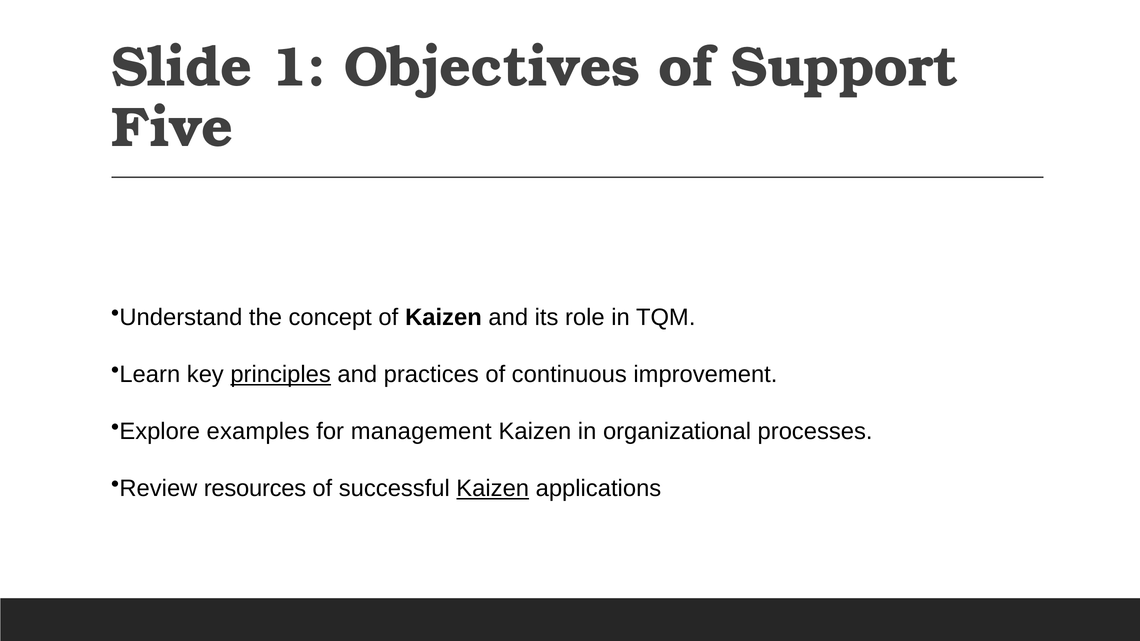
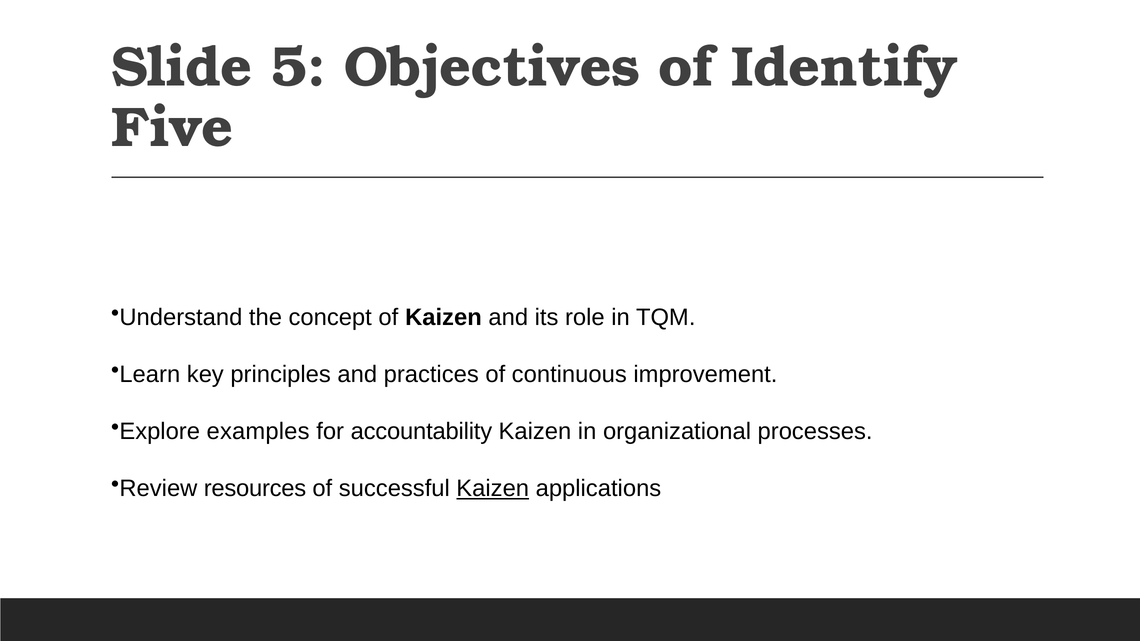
1: 1 -> 5 (298, 67)
Support: Support -> Identify (845, 67)
principles underline: present -> none (281, 375)
management: management -> accountability (421, 432)
